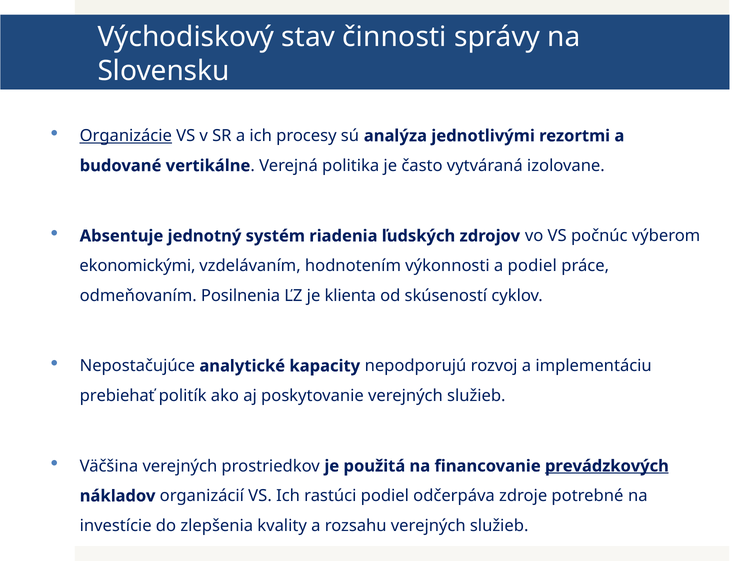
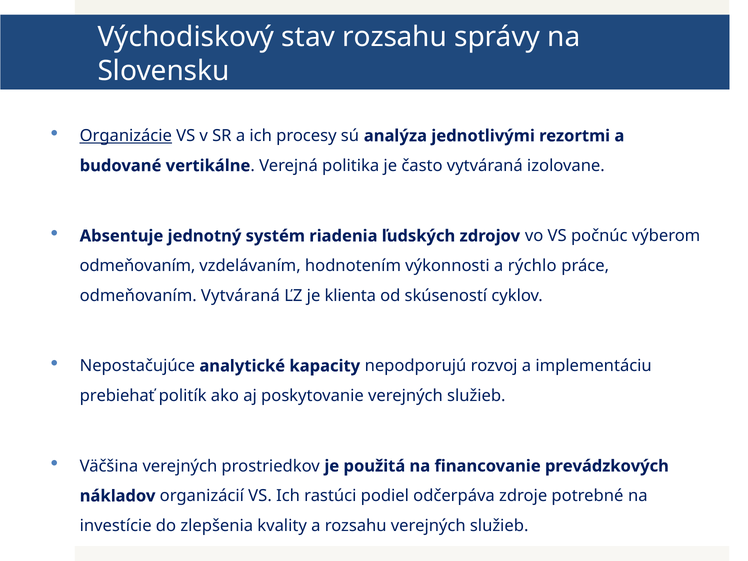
stav činnosti: činnosti -> rozsahu (395, 37)
ekonomickými: ekonomickými -> odmeňovaním (137, 266)
a podiel: podiel -> rýchlo (532, 266)
odmeňovaním Posilnenia: Posilnenia -> Vytváraná (240, 296)
prevádzkových underline: present -> none (607, 466)
